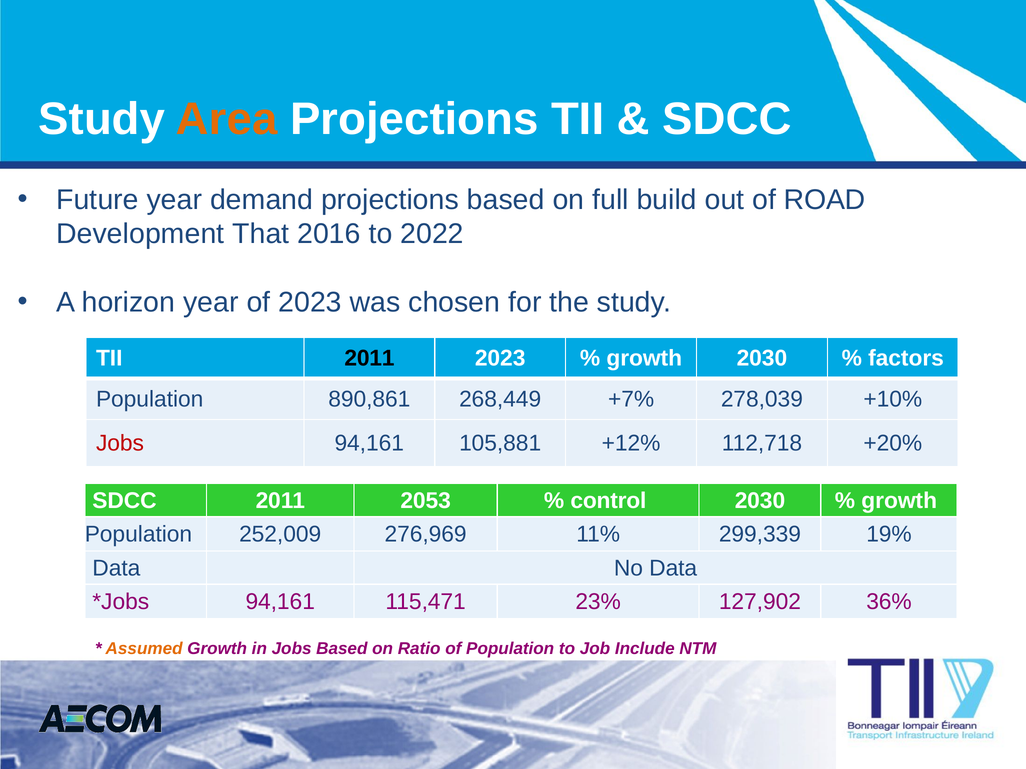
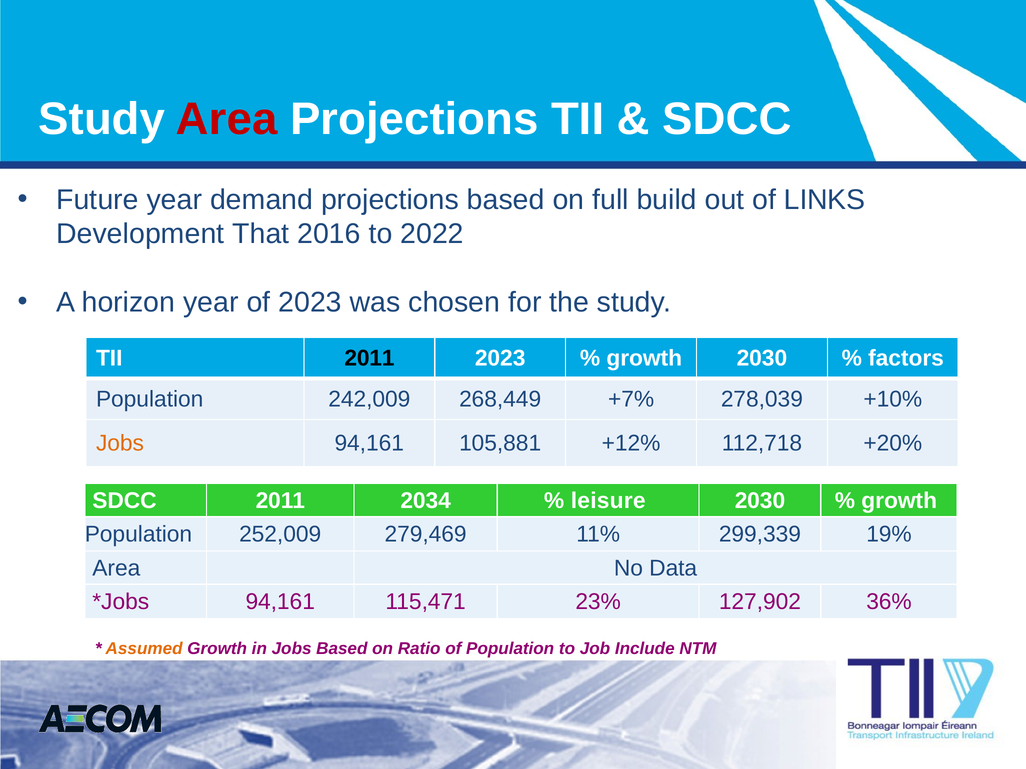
Area colour: orange -> red (227, 119)
ROAD: ROAD -> LINKS (825, 200)
890,861: 890,861 -> 242,009 (369, 400)
Jobs colour: red -> orange (120, 443)
2053: 2053 -> 2034 (426, 501)
control: control -> leisure (608, 501)
276,969: 276,969 -> 279,469 (426, 535)
Data: Data -> Area (116, 568)
